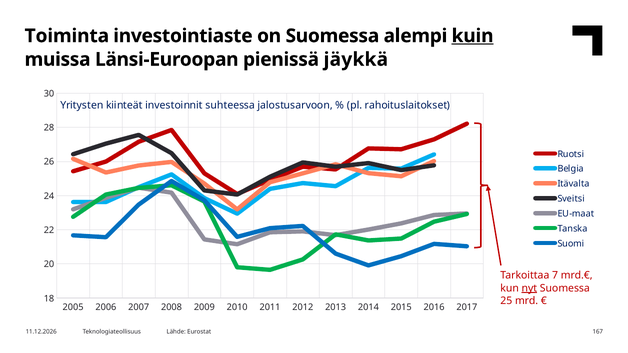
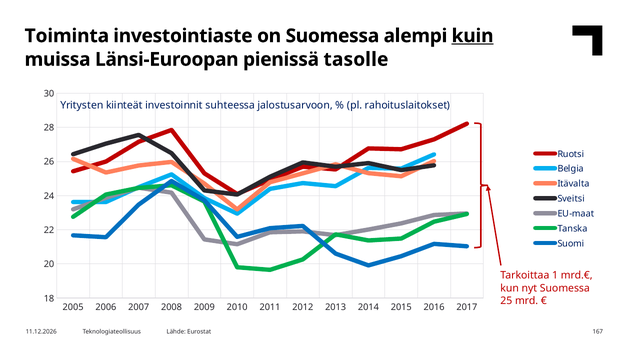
jäykkä: jäykkä -> tasolle (356, 59)
7: 7 -> 1 (555, 276)
nyt underline: present -> none (529, 288)
